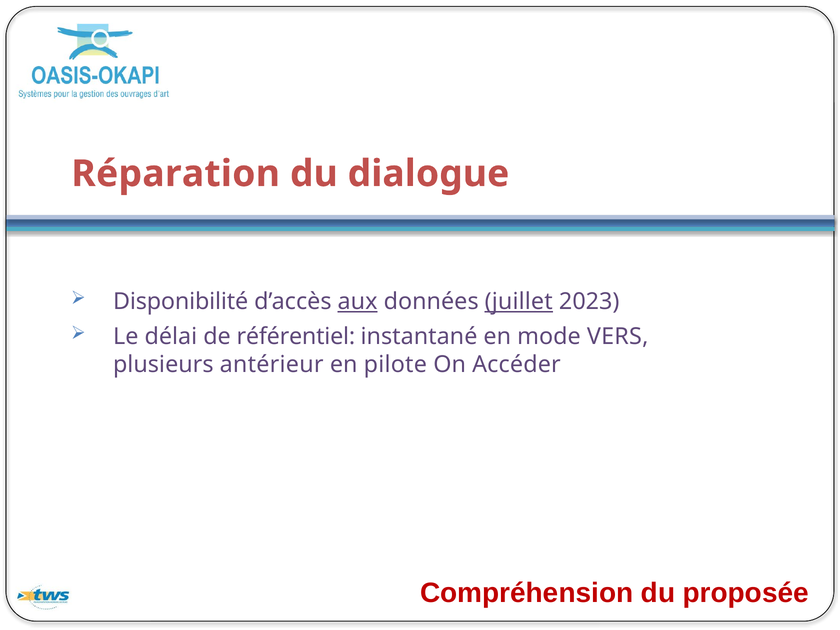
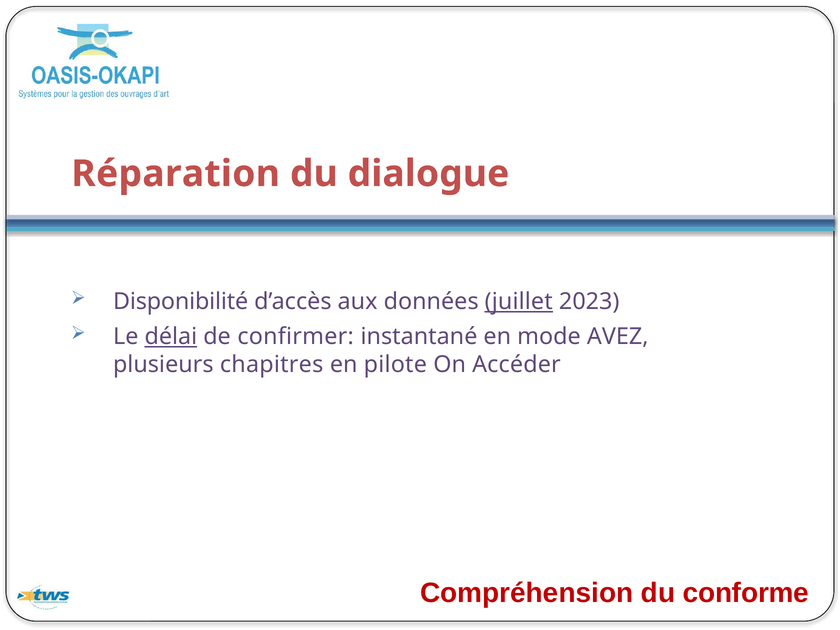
aux underline: present -> none (358, 302)
délai underline: none -> present (171, 337)
référentiel: référentiel -> confirmer (296, 337)
VERS: VERS -> AVEZ (618, 337)
antérieur: antérieur -> chapitres (272, 365)
proposée: proposée -> conforme (746, 593)
